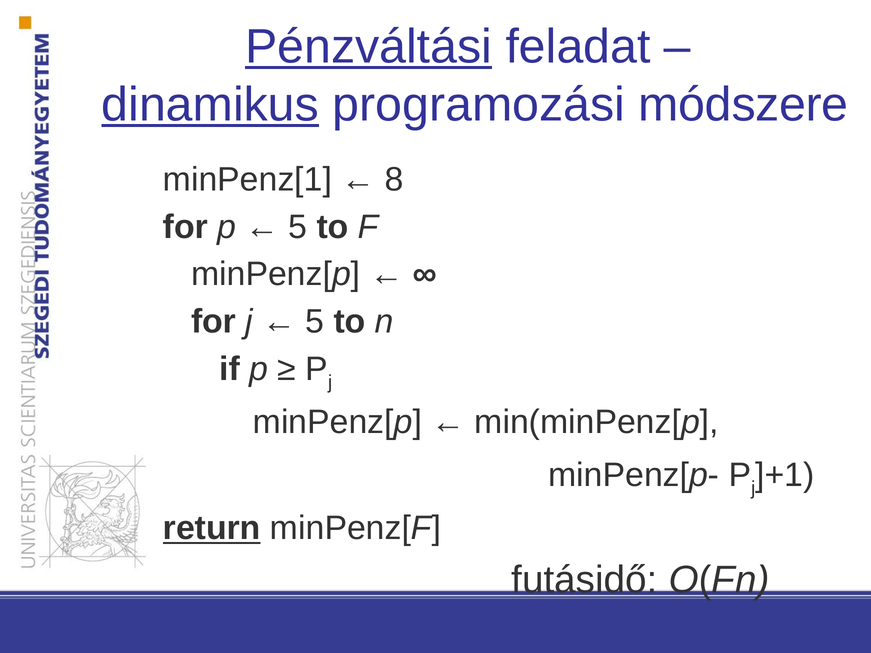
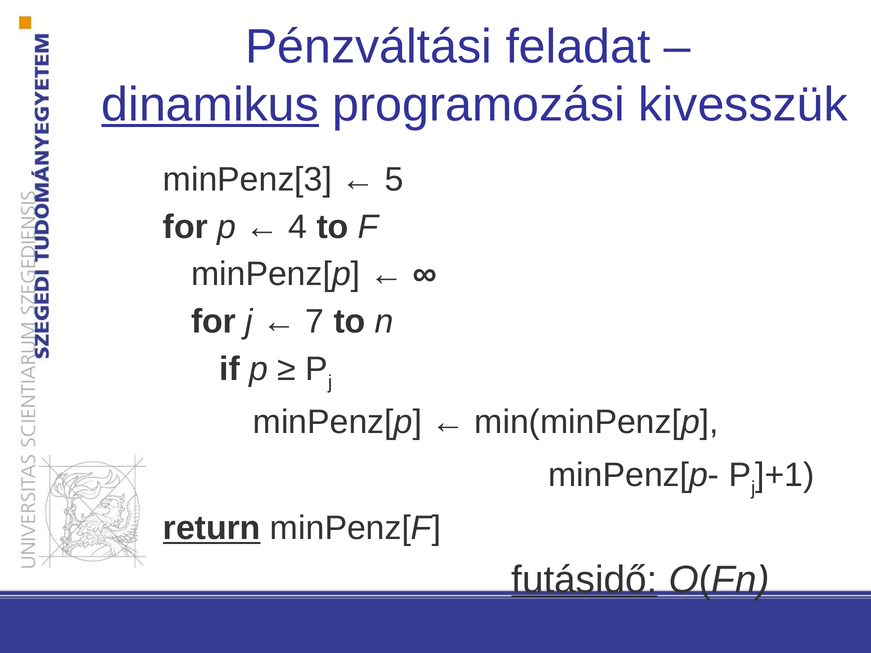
Pénzváltási underline: present -> none (369, 47)
módszere: módszere -> kivesszük (743, 105)
minPenz[1: minPenz[1 -> minPenz[3 (248, 179)
8: 8 -> 5 (394, 179)
5: 5 -> 4 (298, 227)
5: 5 -> 7 (315, 322)
futásidő underline: none -> present (585, 580)
